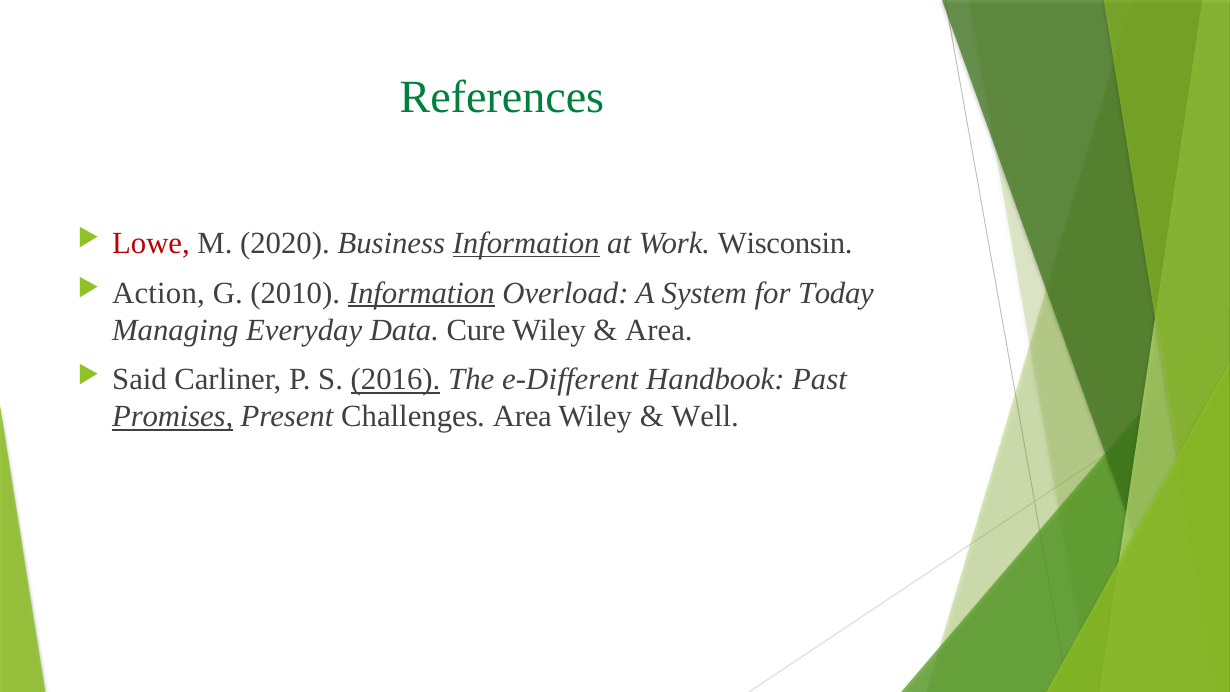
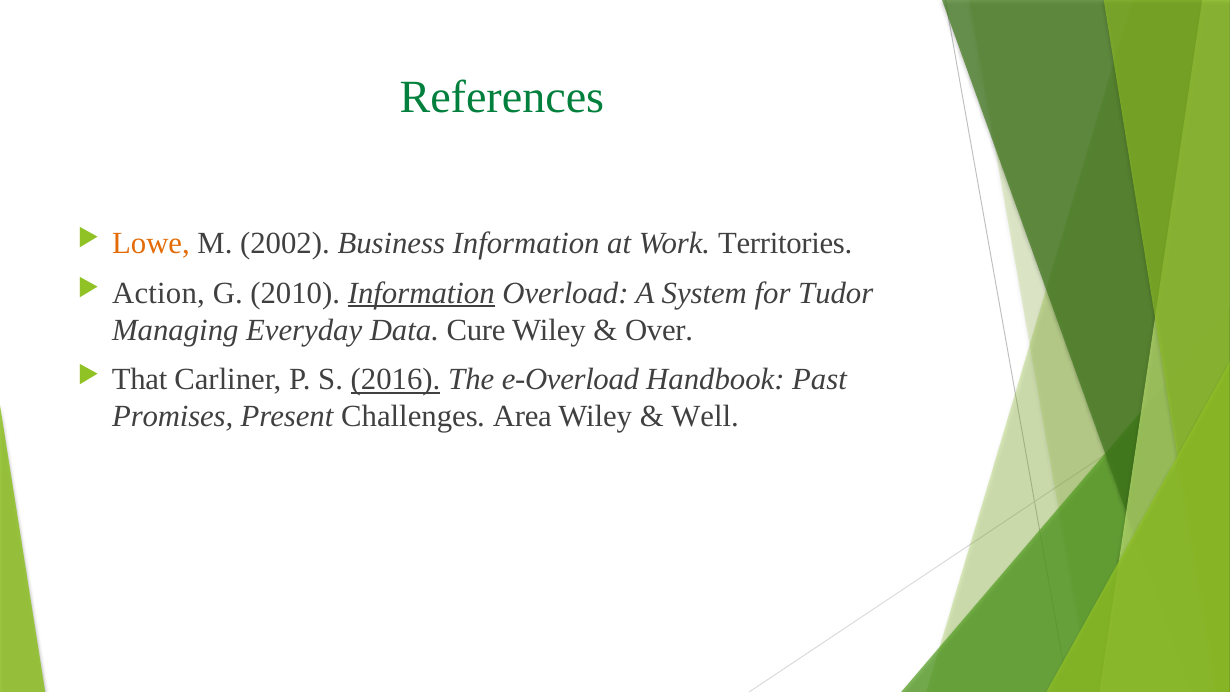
Lowe colour: red -> orange (151, 243)
2020: 2020 -> 2002 (285, 243)
Information underline: present -> none (526, 243)
Wisconsin: Wisconsin -> Territories (785, 243)
Today: Today -> Tudor (836, 293)
Area: Area -> Over (659, 330)
Said: Said -> That (140, 380)
e-Different: e-Different -> e-Overload (570, 380)
Promises underline: present -> none (173, 416)
